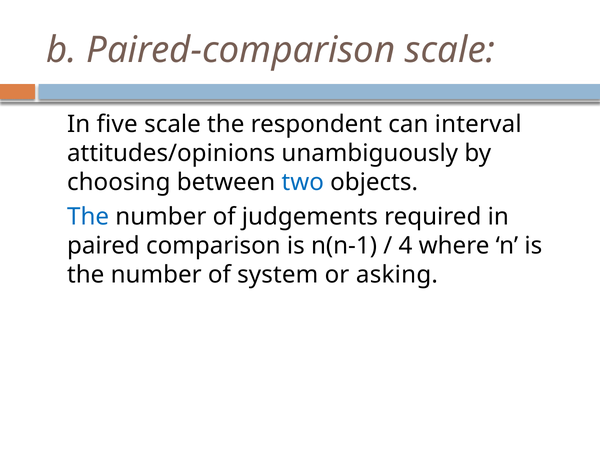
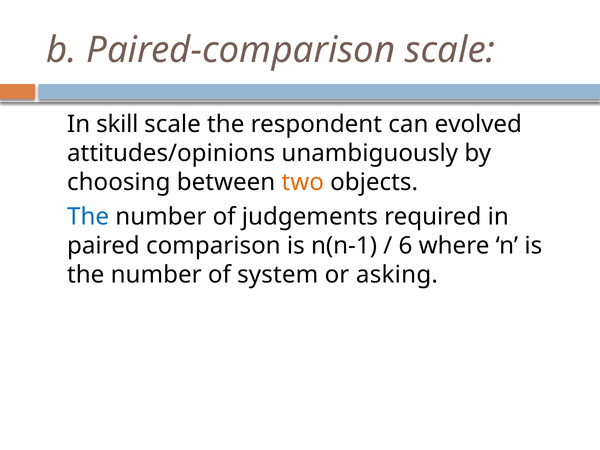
five: five -> skill (117, 124)
interval: interval -> evolved (478, 124)
two colour: blue -> orange (303, 182)
4: 4 -> 6 (405, 246)
